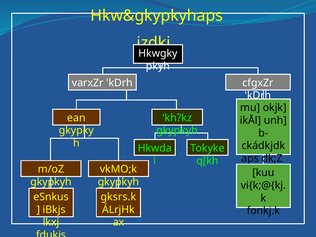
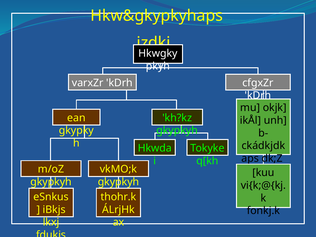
gksrs.k: gksrs.k -> thohr.k (119, 197)
